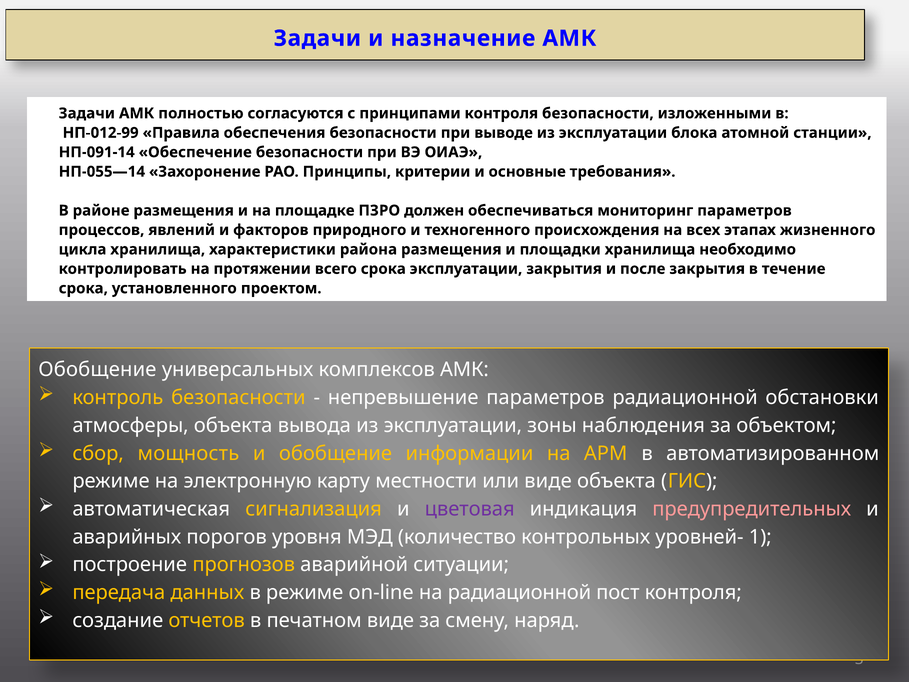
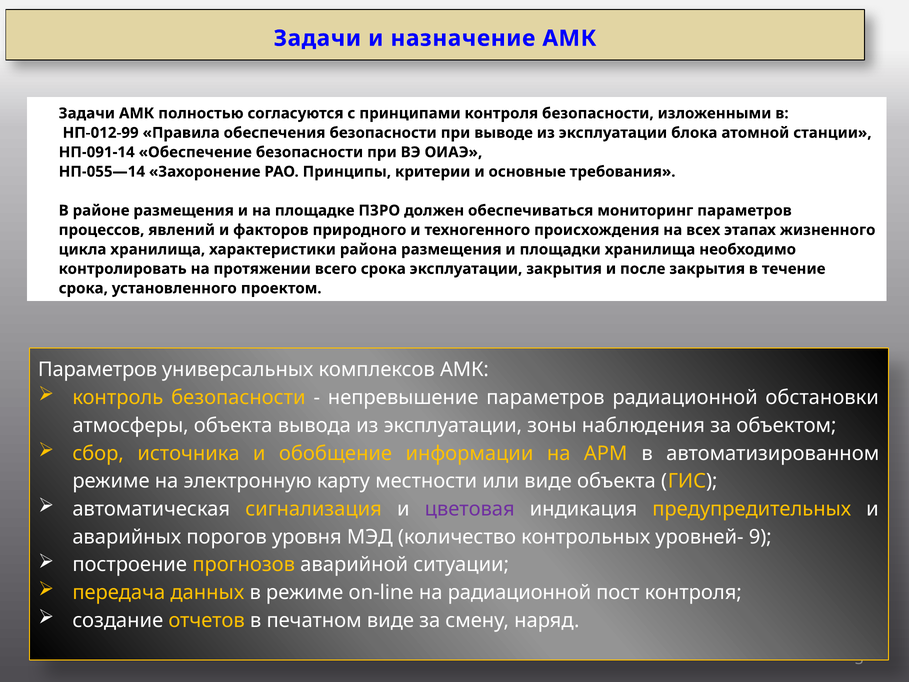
Обобщение: Обобщение -> Параметров (98, 370)
мощность: мощность -> источника (189, 453)
предупредительных colour: pink -> yellow (752, 509)
1: 1 -> 9 (760, 537)
